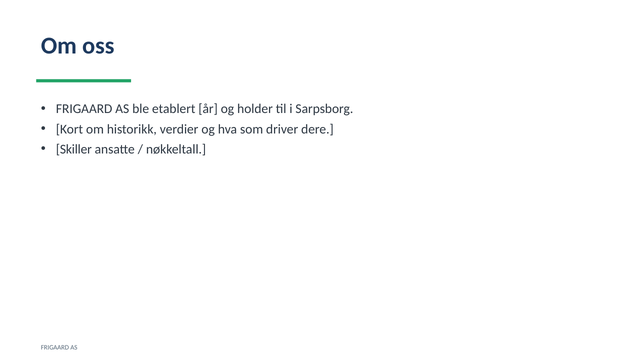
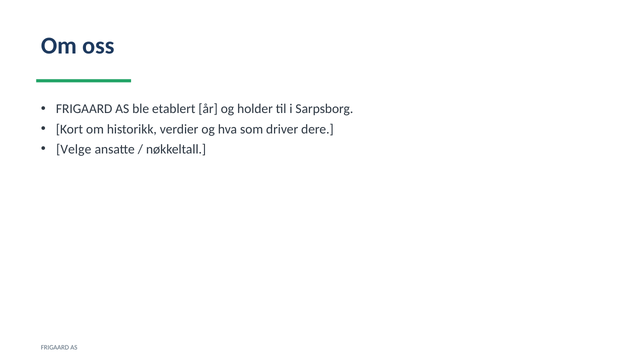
Skiller: Skiller -> Velge (74, 149)
